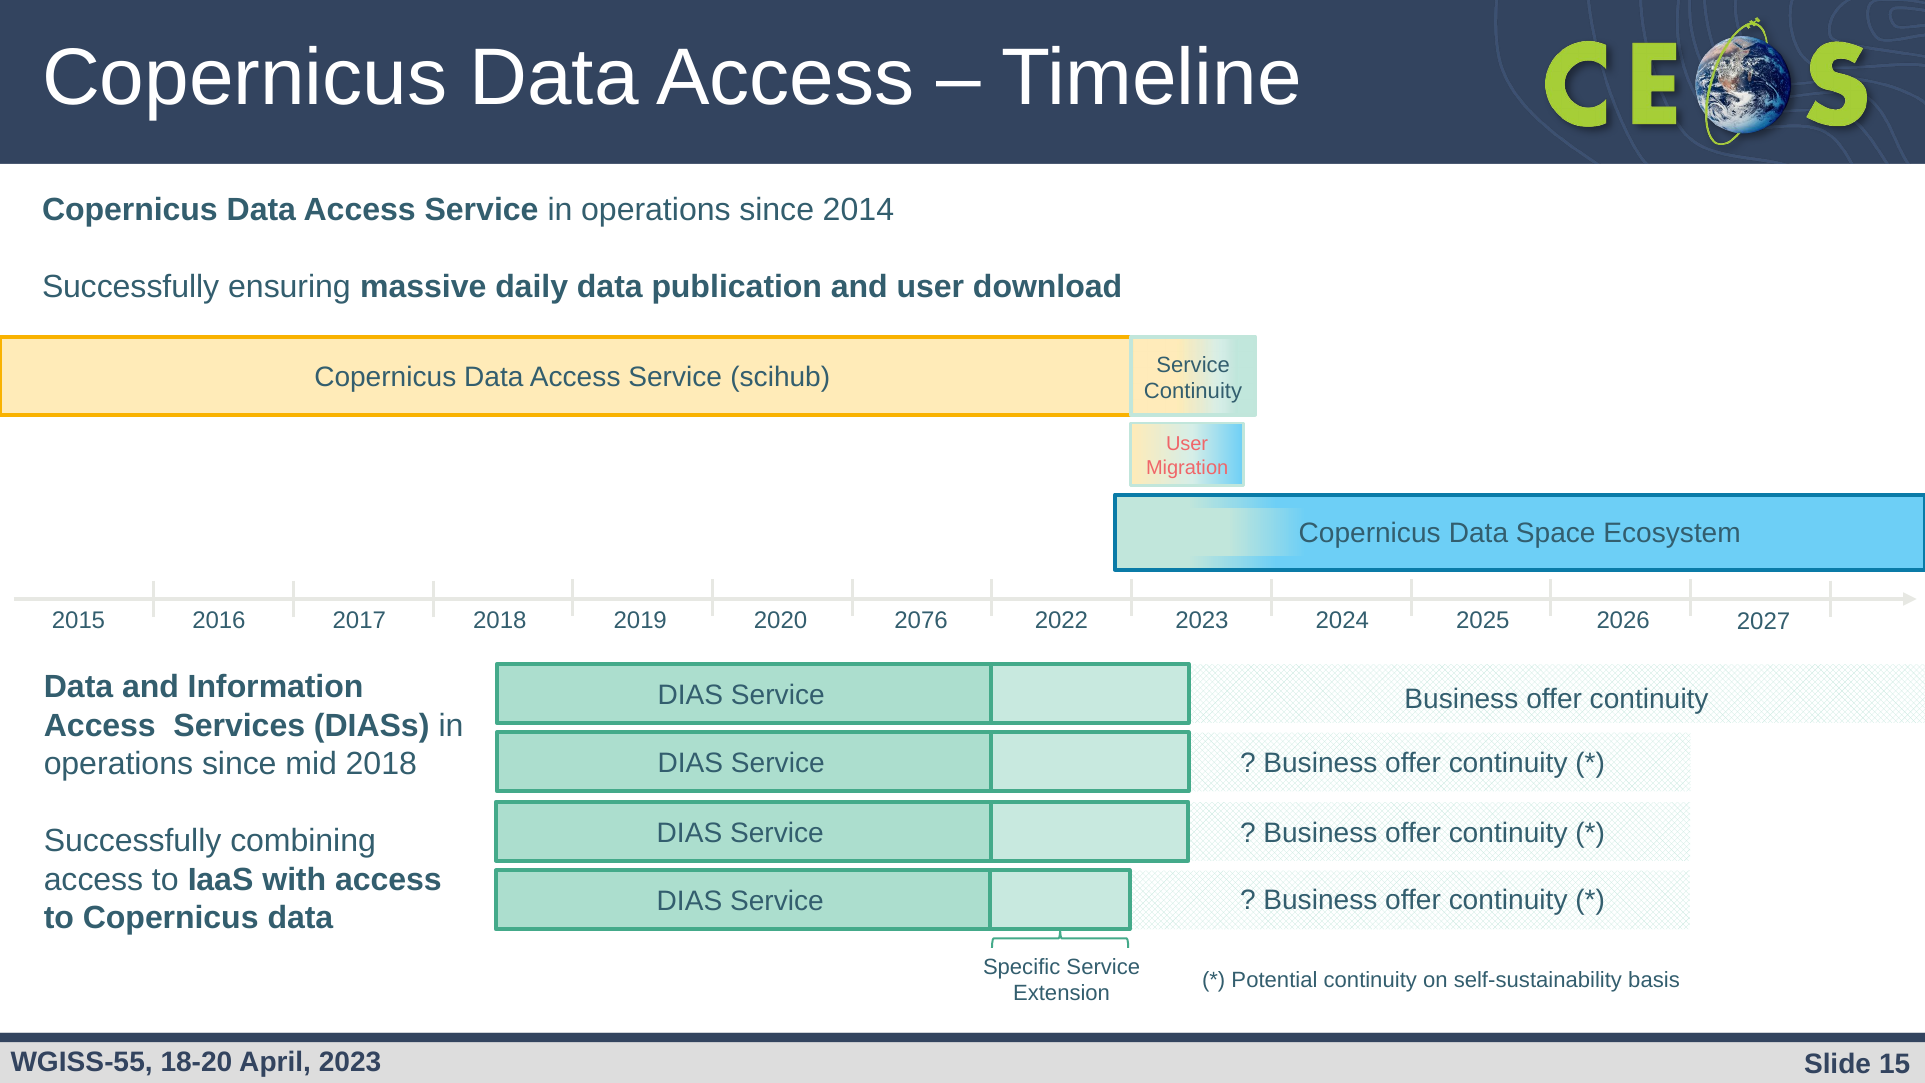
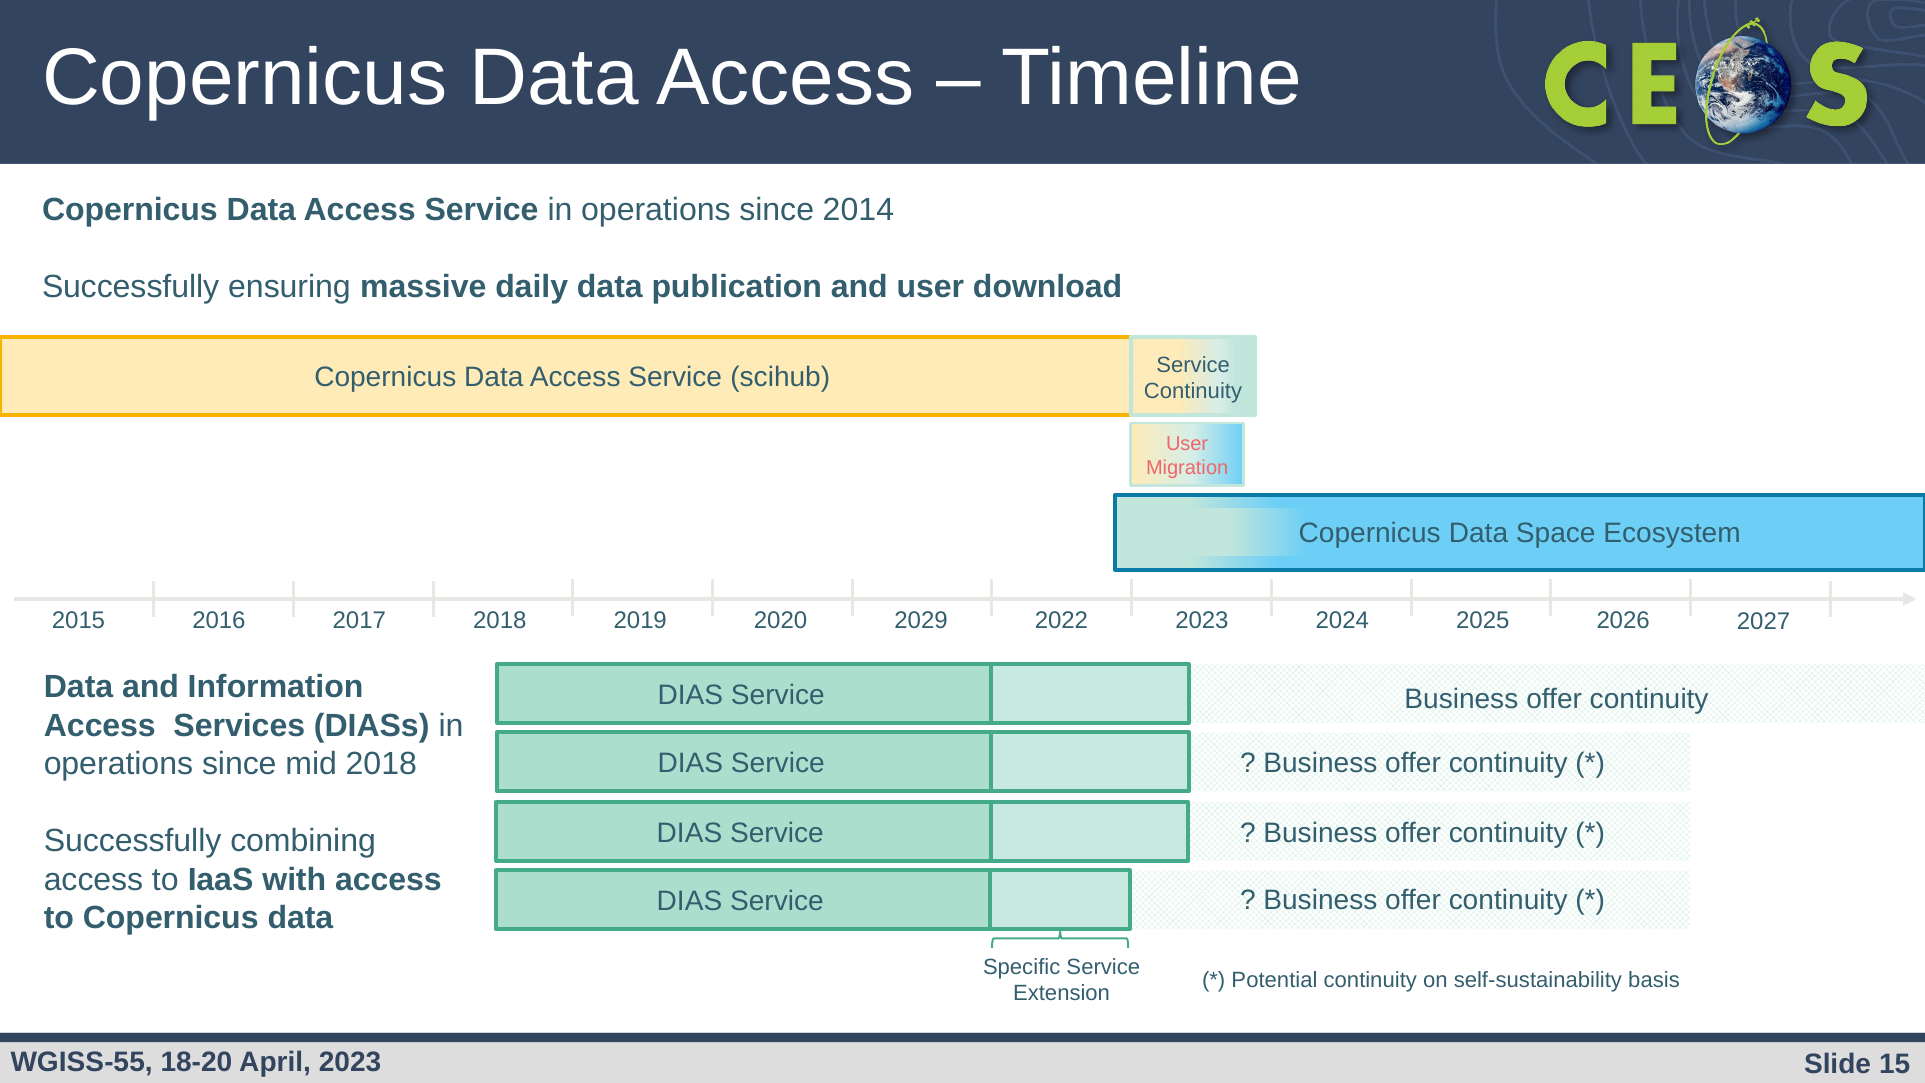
2076: 2076 -> 2029 (921, 621)
